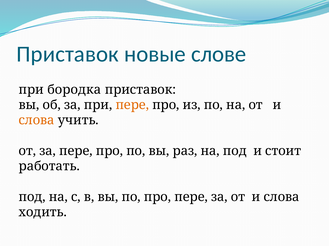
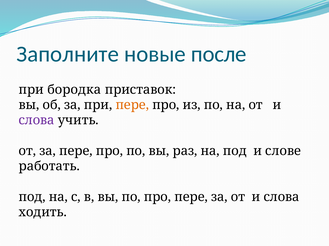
Приставок: Приставок -> Заполните (68, 54)
слове: слове -> после (219, 54)
слова colour: orange -> purple (37, 121)
стоит: стоит -> слове (283, 151)
